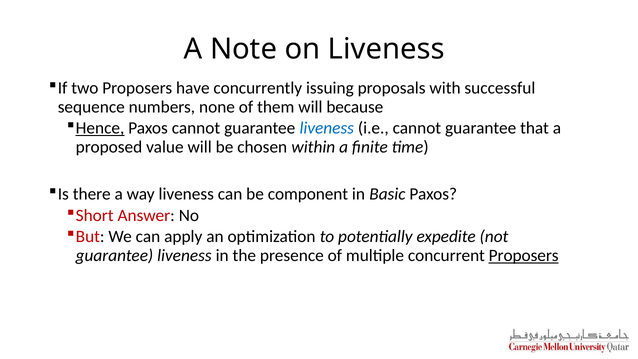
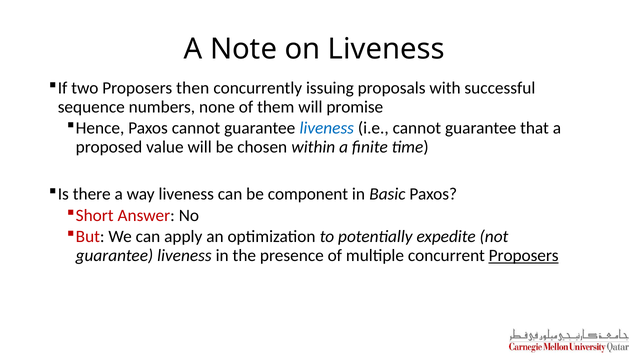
have: have -> then (193, 88)
because: because -> promise (355, 107)
Hence underline: present -> none (100, 128)
